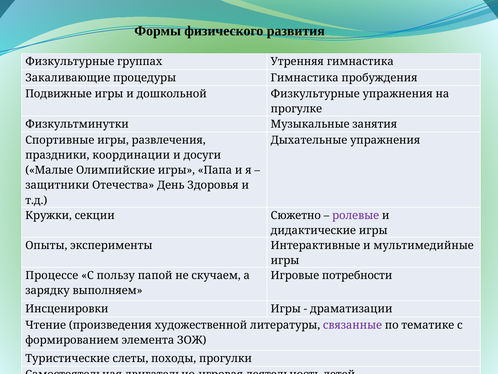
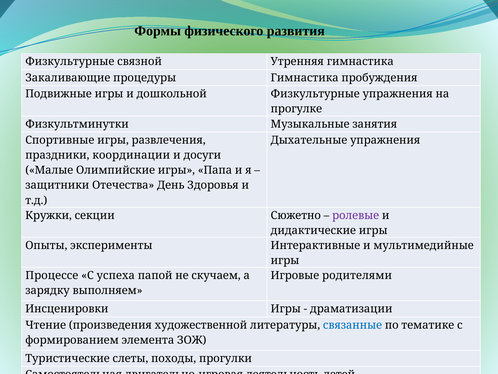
группах: группах -> связной (140, 62)
пользу: пользу -> успеха (116, 275)
потребности: потребности -> родителями (357, 275)
связанные colour: purple -> blue (353, 325)
